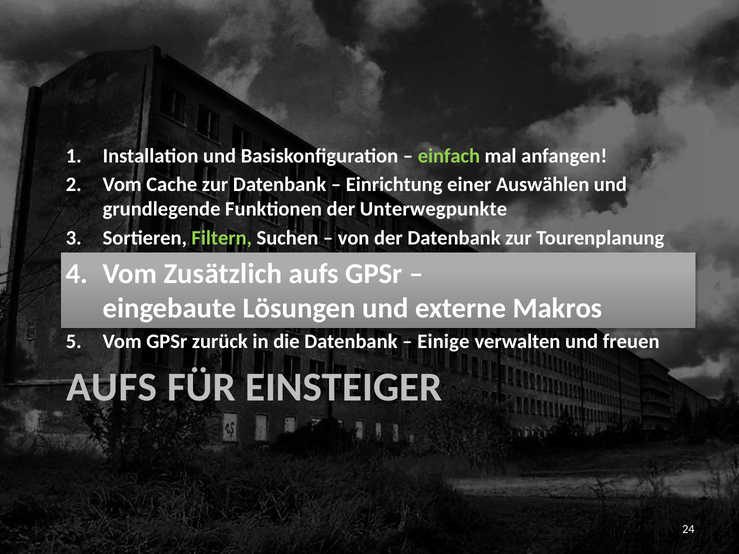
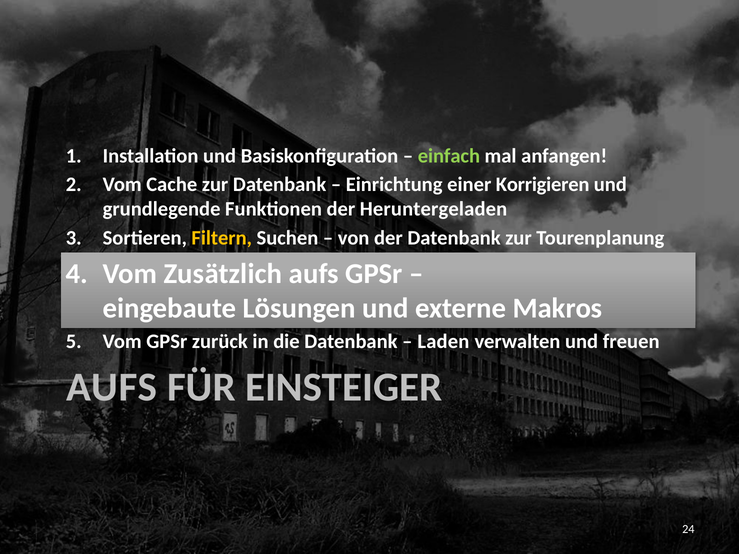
Auswählen: Auswählen -> Korrigieren (543, 185)
Unterwegpunkte: Unterwegpunkte -> Heruntergeladen (434, 209)
Filtern colour: light green -> yellow (222, 238)
Einige: Einige -> Laden (443, 342)
